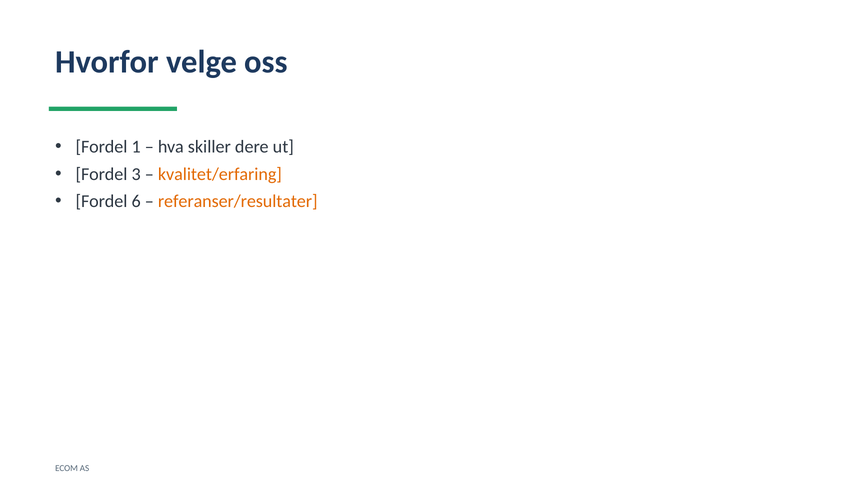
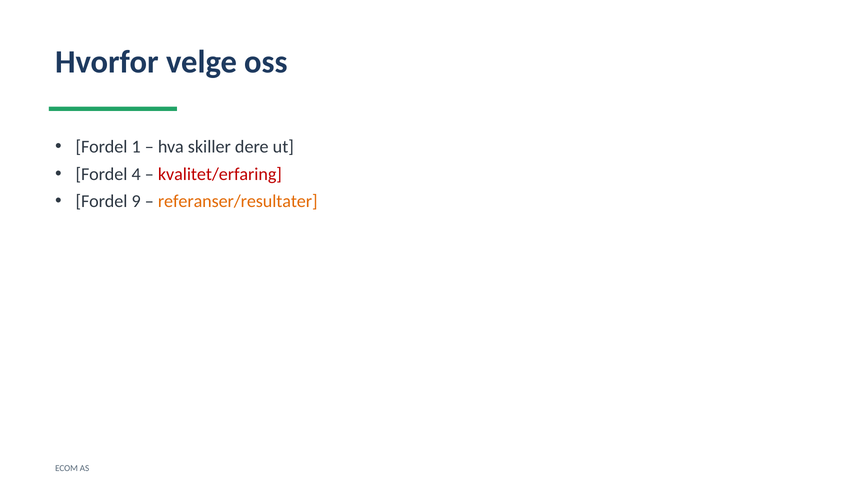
3: 3 -> 4 (136, 174)
kvalitet/erfaring colour: orange -> red (220, 174)
6: 6 -> 9 (136, 201)
